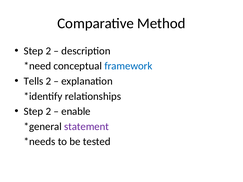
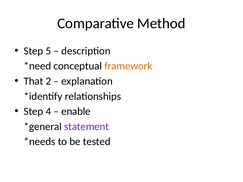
2: 2 -> 5 (48, 51)
framework colour: blue -> orange (128, 66)
Tells: Tells -> That (33, 81)
2: 2 -> 4 (48, 112)
